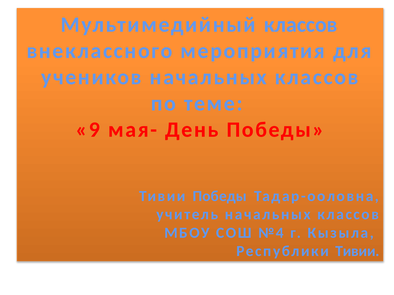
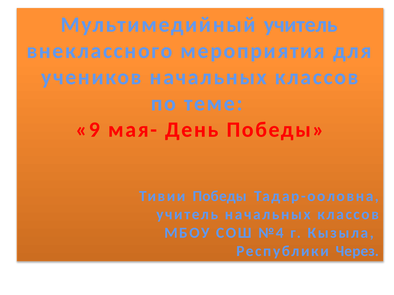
Мультимедийный классов: классов -> учитель (301, 25)
Республики Тивии: Тивии -> Через (357, 252)
